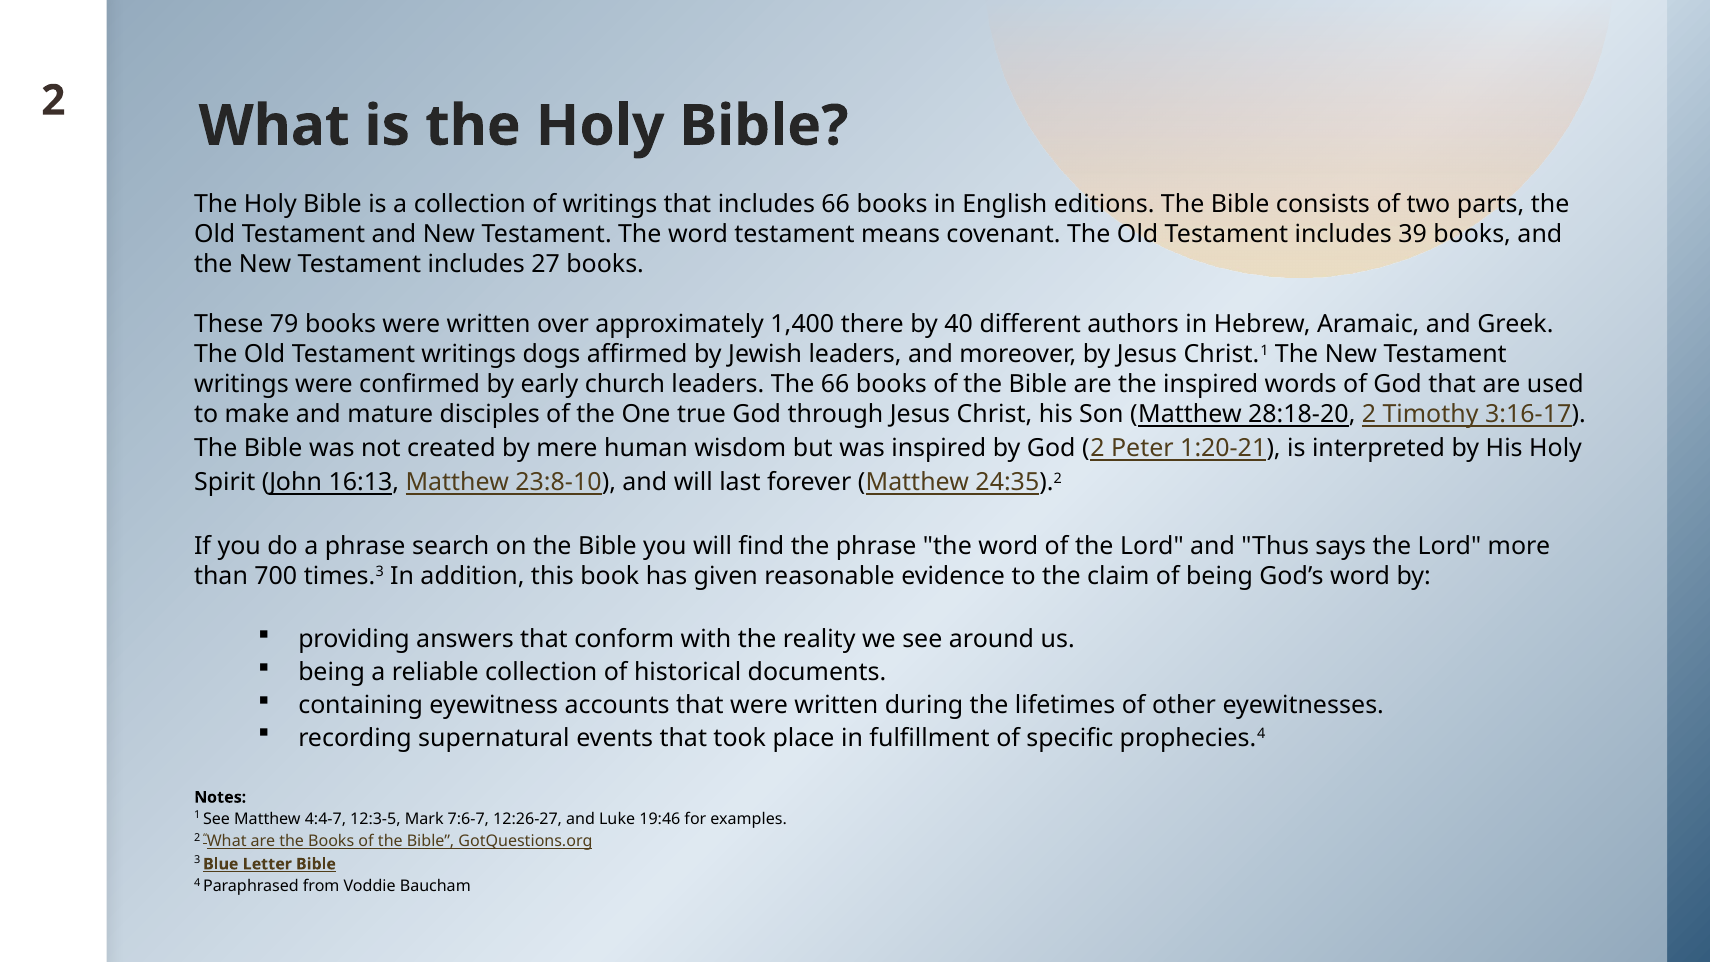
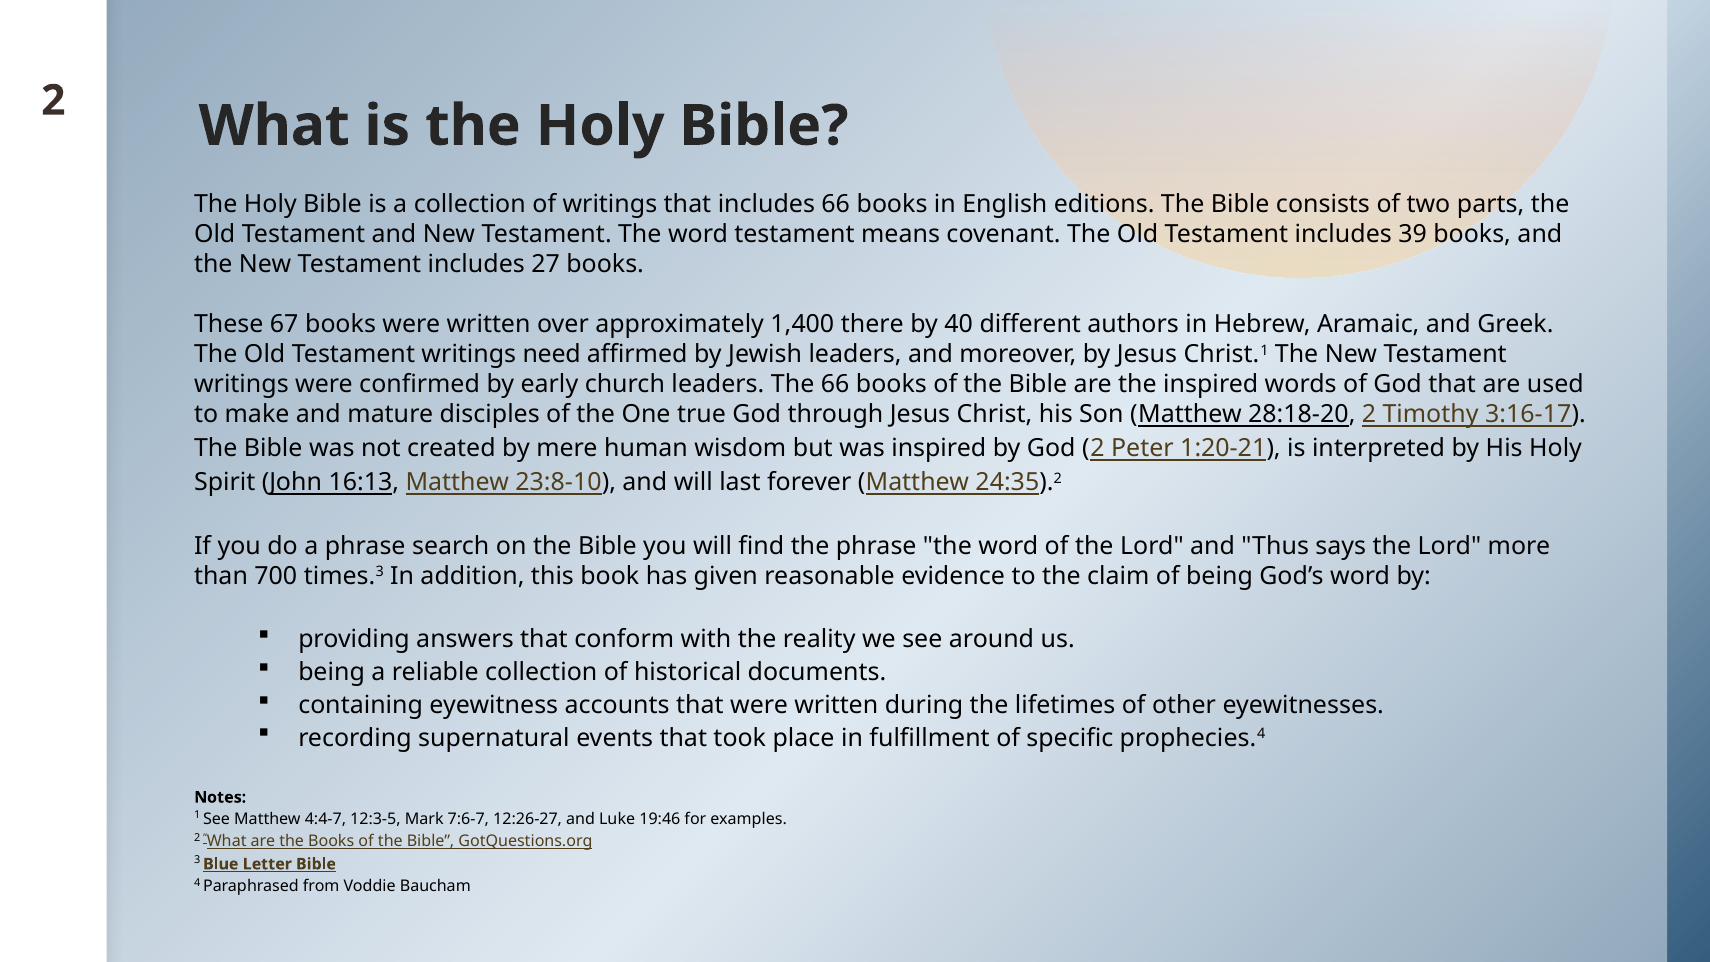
79: 79 -> 67 (284, 324)
dogs: dogs -> need (552, 354)
